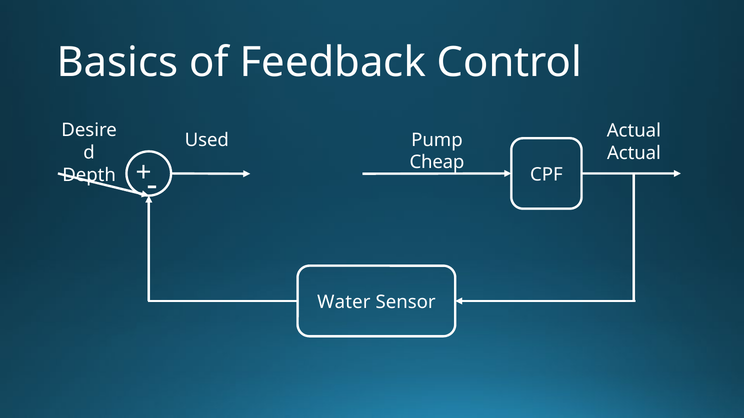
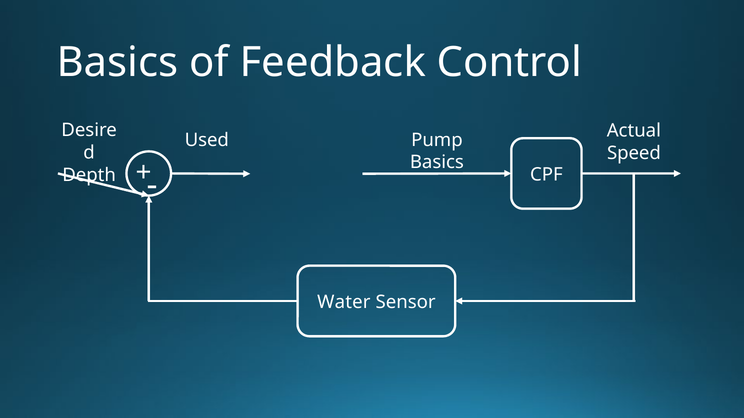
Actual: Actual -> Speed (634, 153)
Cheap: Cheap -> Basics (437, 163)
